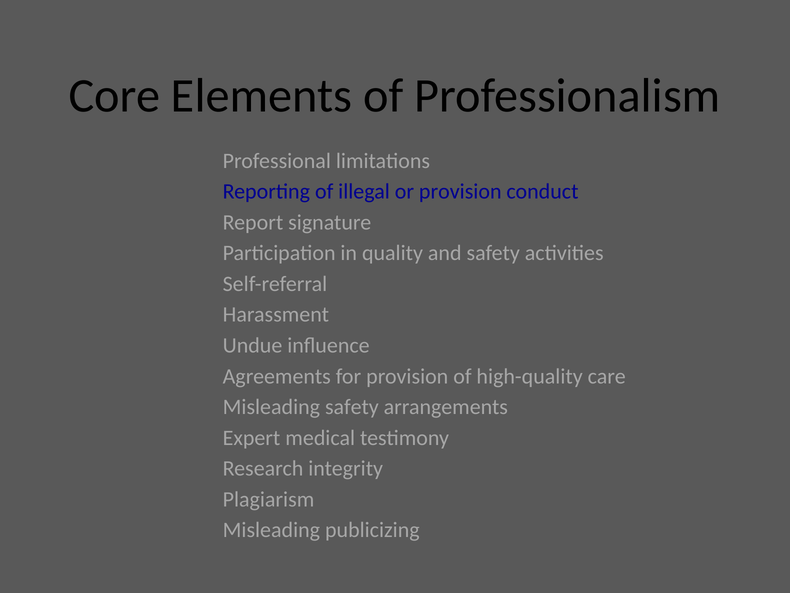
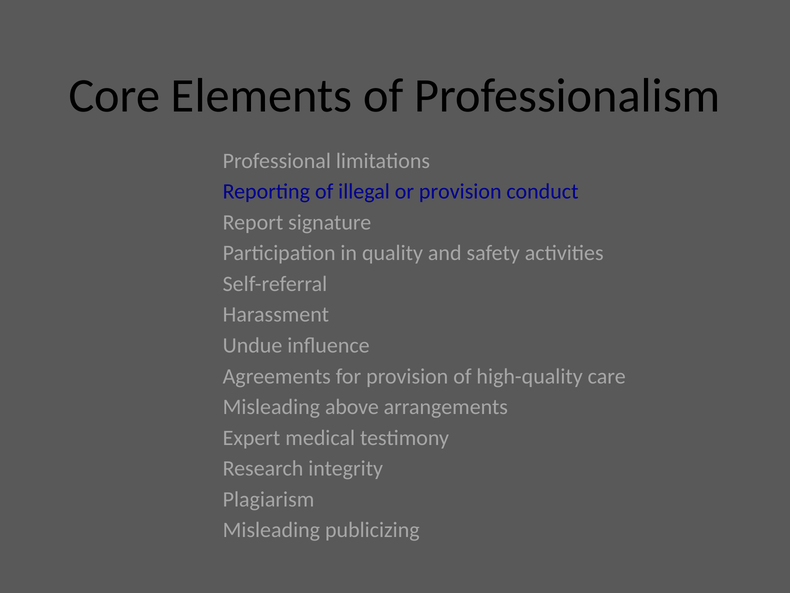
Misleading safety: safety -> above (352, 407)
